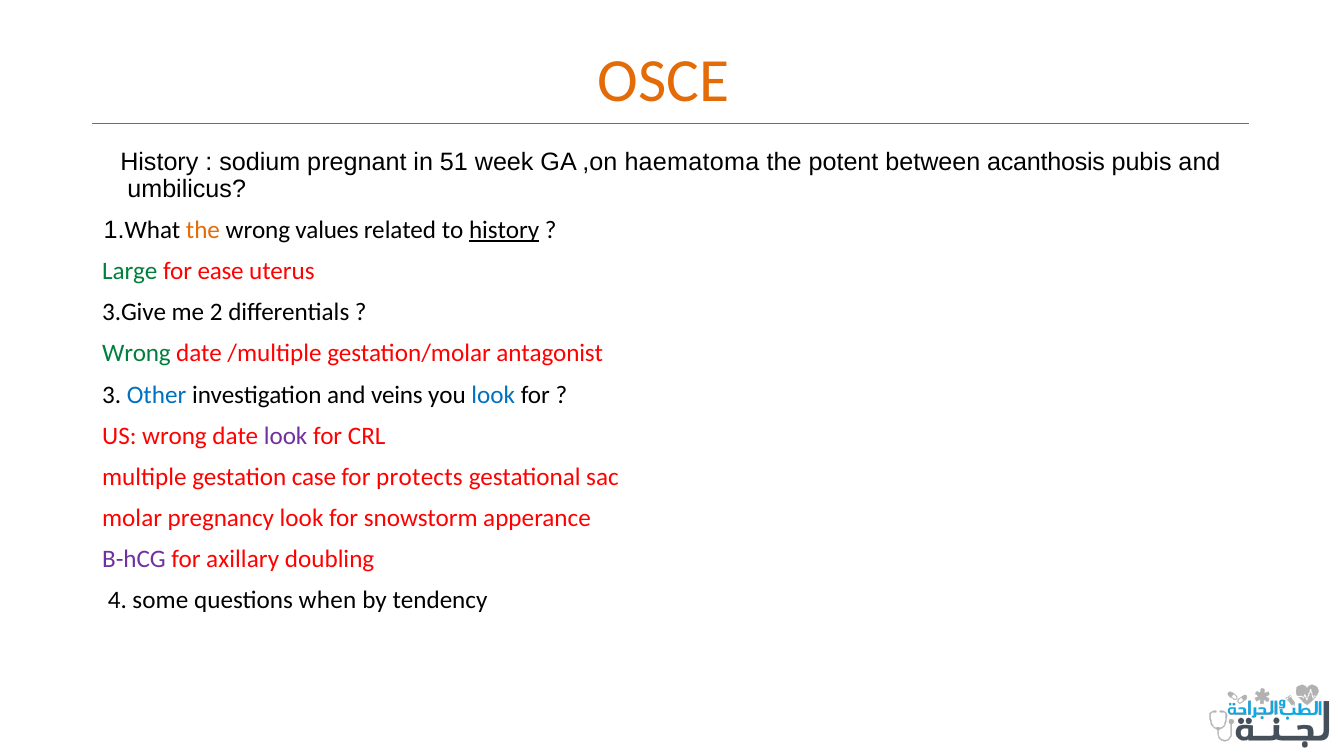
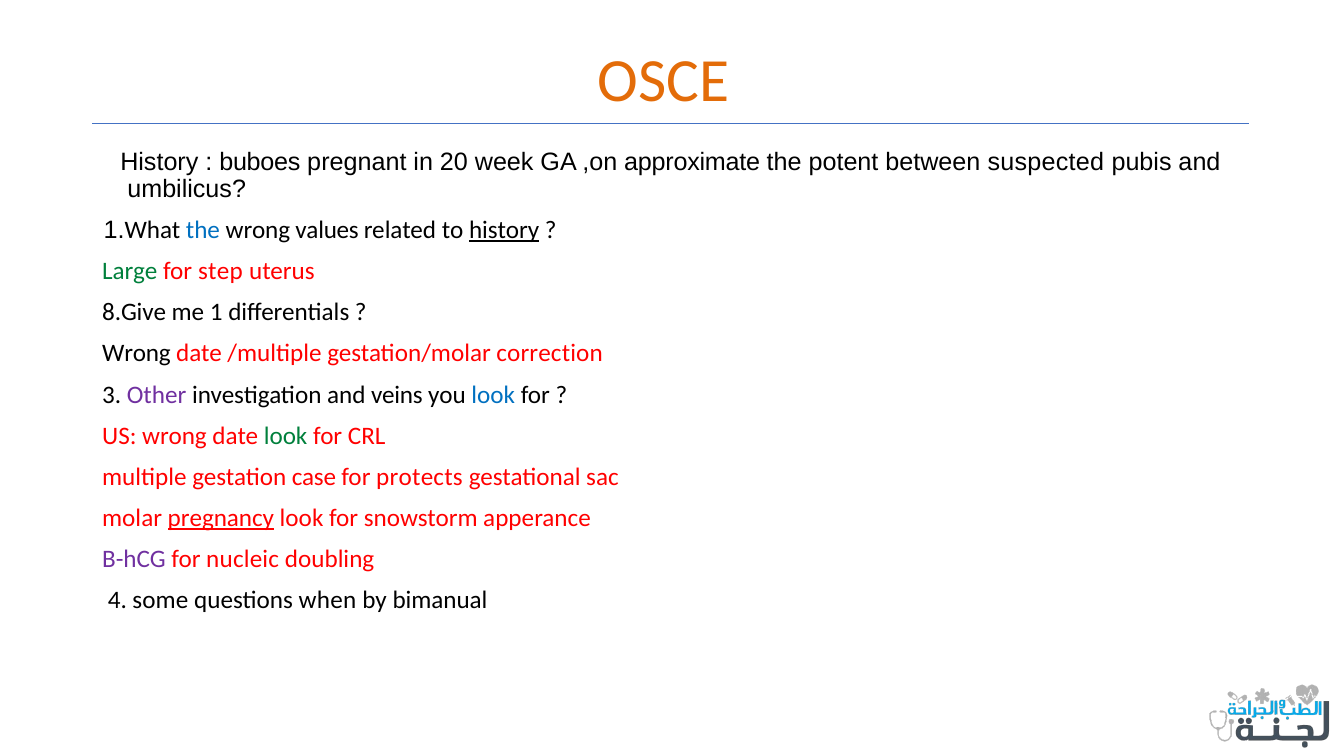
sodium: sodium -> buboes (260, 162)
51: 51 -> 20 (454, 162)
haematoma: haematoma -> approximate (692, 162)
acanthosis: acanthosis -> suspected (1046, 162)
the colour: orange -> blue (203, 230)
ease: ease -> step (220, 271)
3.Give: 3.Give -> 8.Give (134, 313)
2: 2 -> 1 (216, 313)
Wrong colour: green -> black (136, 354)
antagonist: antagonist -> correction (550, 354)
Other colour: blue -> purple (157, 395)
look colour: purple -> green (286, 436)
pregnancy underline: none -> present (221, 518)
axillary: axillary -> nucleic (243, 559)
tendency: tendency -> bimanual (440, 601)
